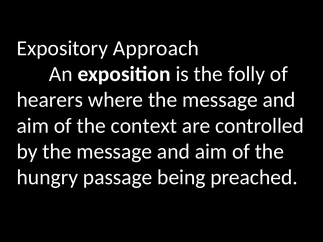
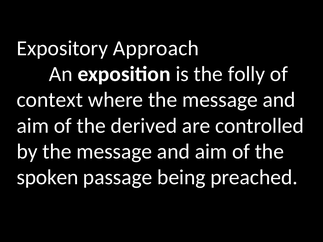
hearers: hearers -> context (50, 100)
context: context -> derived (144, 126)
hungry: hungry -> spoken (47, 178)
